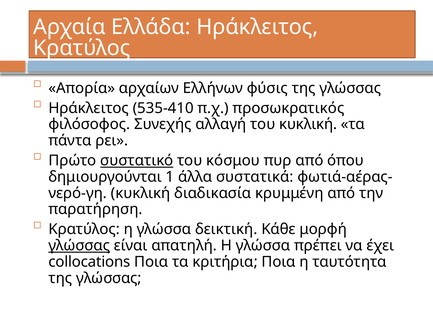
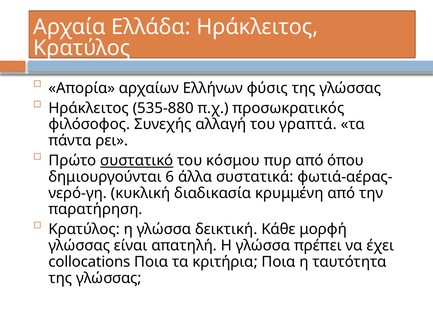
535-410: 535-410 -> 535-880 (163, 108)
του κυκλική: κυκλική -> γραπτά (308, 124)
1: 1 -> 6 (170, 177)
γλώσσας underline: present -> none (79, 245)
